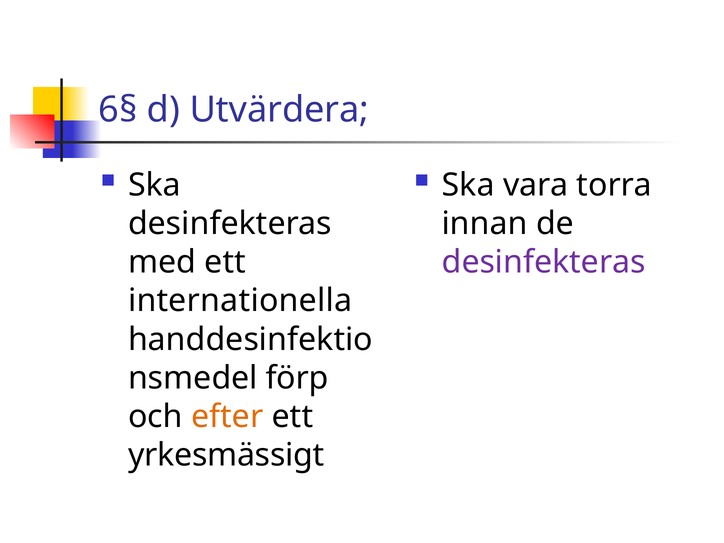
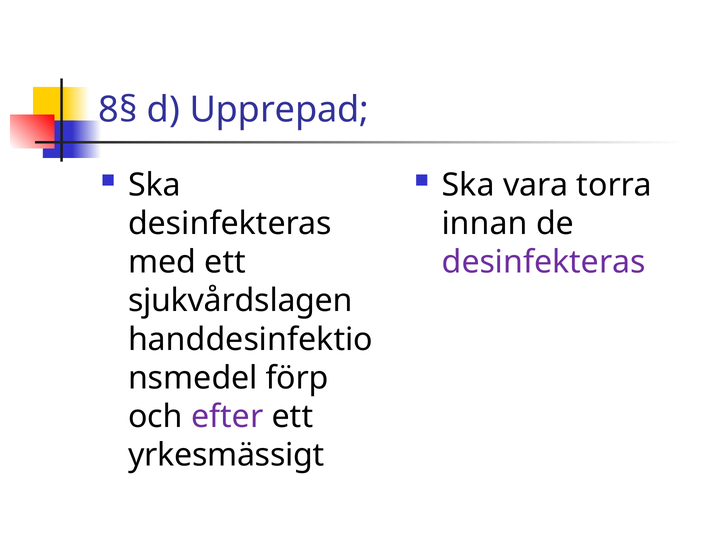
6§: 6§ -> 8§ (118, 110)
Utvärdera: Utvärdera -> Upprepad (279, 110)
internationella: internationella -> sjukvårdslagen (240, 301)
efter colour: orange -> purple (227, 417)
